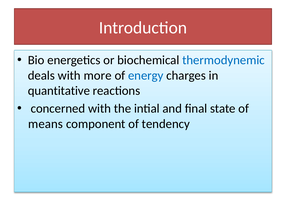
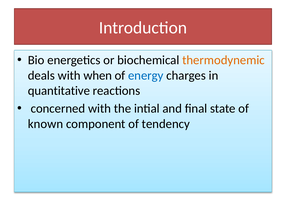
thermodynemic colour: blue -> orange (223, 60)
more: more -> when (98, 75)
means: means -> known (46, 124)
